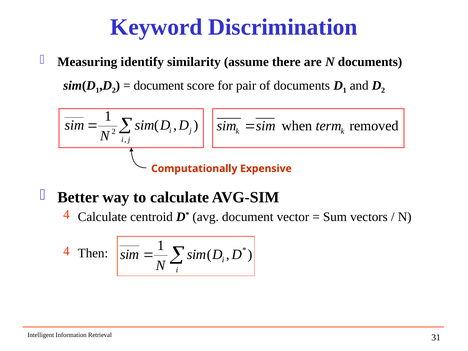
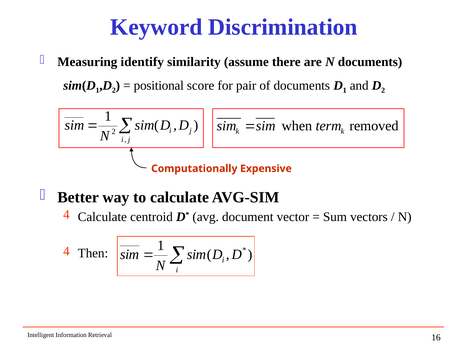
document: document -> positional (159, 85)
31: 31 -> 16 (436, 337)
